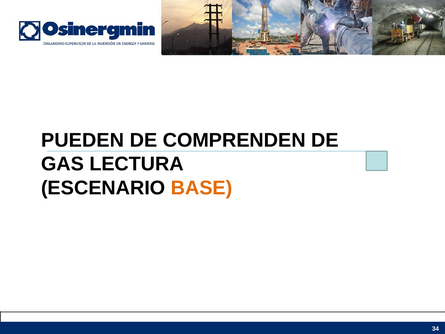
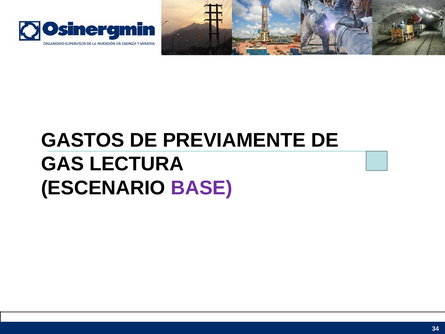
PUEDEN: PUEDEN -> GASTOS (83, 140)
COMPRENDEN: COMPRENDEN -> PREVIAMENTE (234, 140)
BASE colour: orange -> purple (202, 188)
